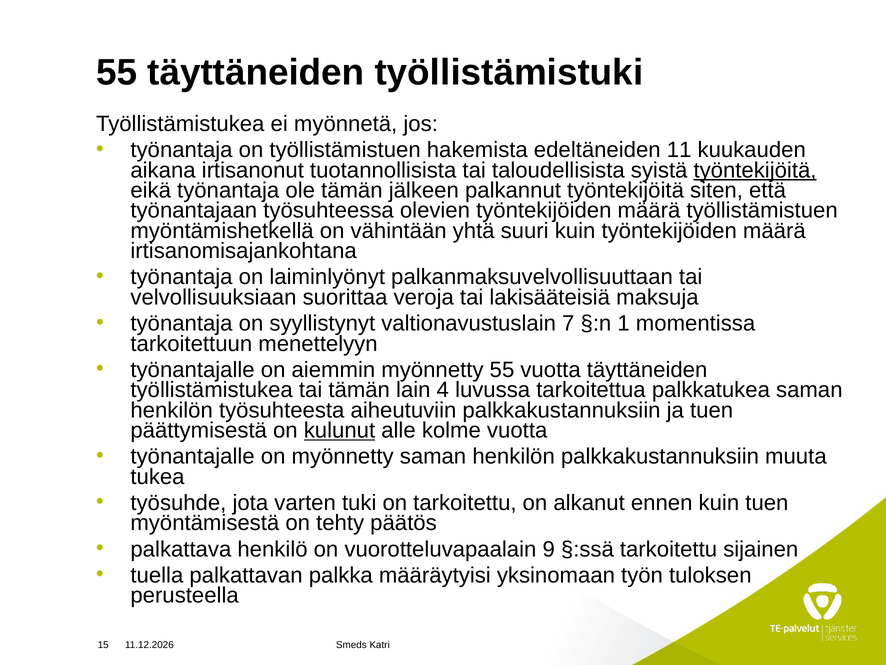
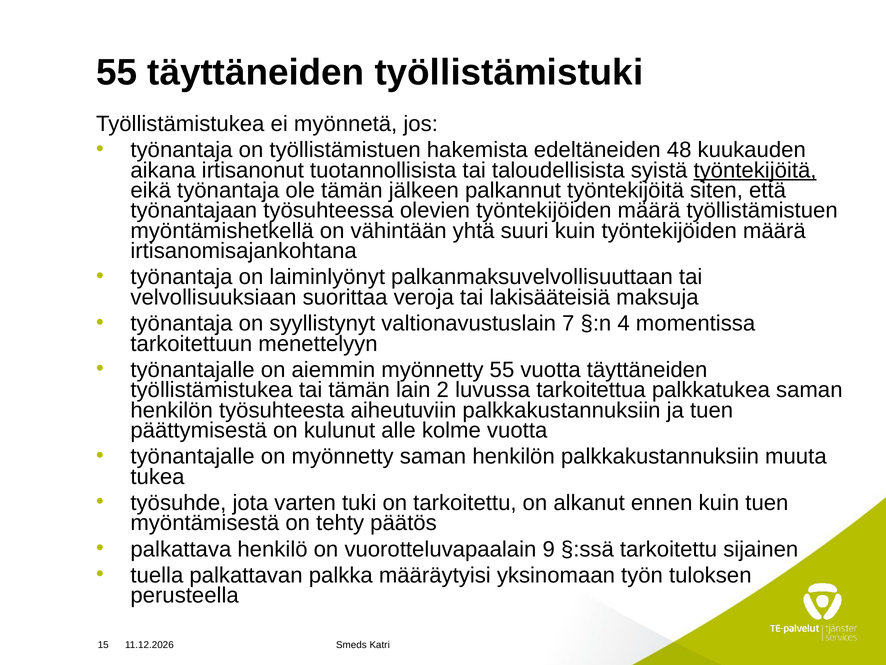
11: 11 -> 48 (679, 150)
1: 1 -> 4 (624, 323)
4: 4 -> 2 (443, 390)
kulunut underline: present -> none (339, 430)
